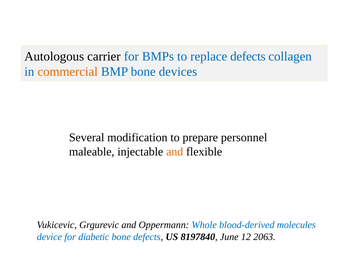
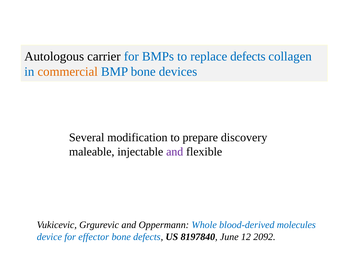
personnel: personnel -> discovery (244, 137)
and colour: orange -> purple (175, 151)
diabetic: diabetic -> effector (94, 236)
2063: 2063 -> 2092 (264, 236)
